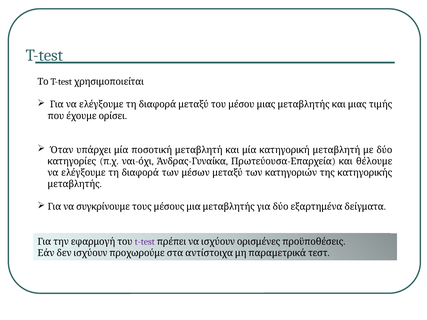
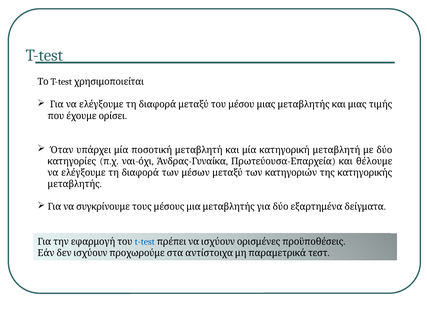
t-test colour: purple -> blue (145, 242)
